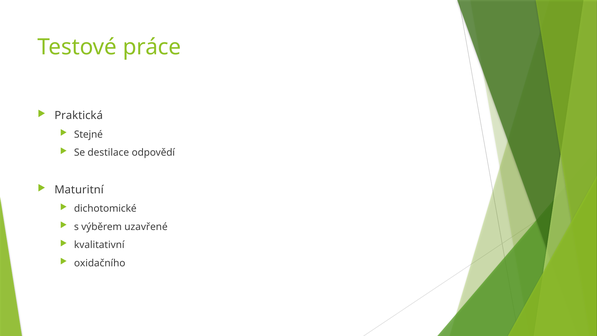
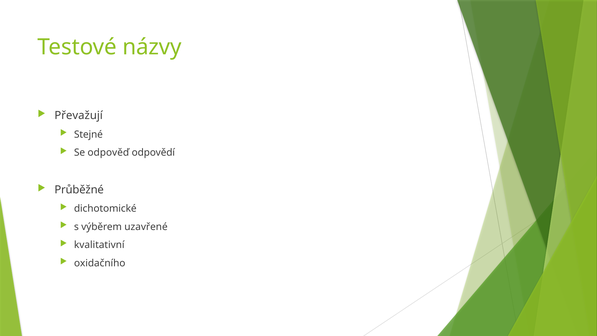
práce: práce -> názvy (152, 47)
Praktická: Praktická -> Převažují (79, 116)
destilace: destilace -> odpověď (108, 153)
Maturitní: Maturitní -> Průběžné (79, 190)
